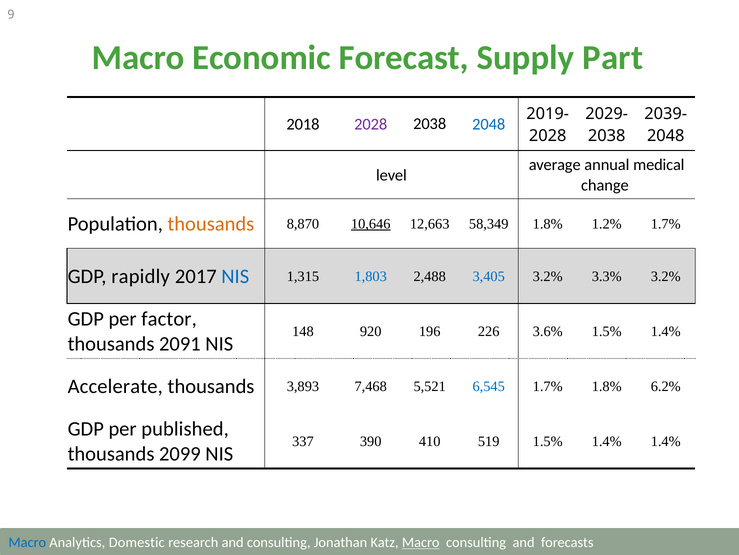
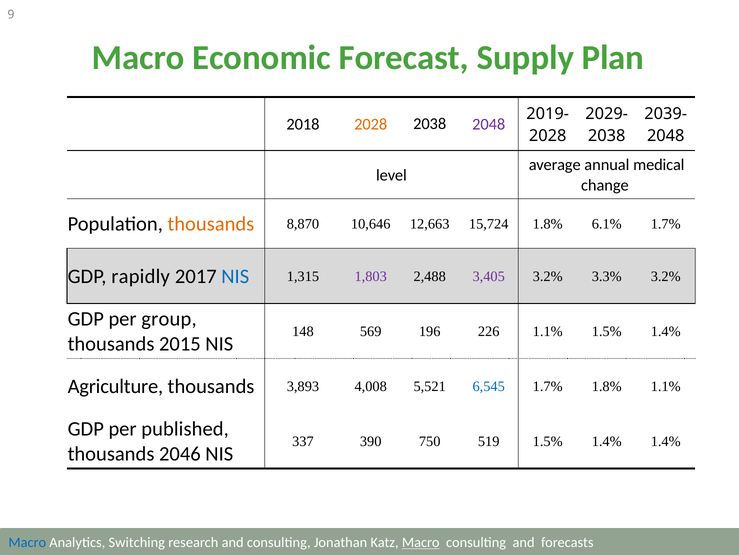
Part: Part -> Plan (613, 58)
2028 colour: purple -> orange (371, 124)
2048 colour: blue -> purple (489, 124)
10,646 underline: present -> none (371, 224)
58,349: 58,349 -> 15,724 (489, 224)
1.2%: 1.2% -> 6.1% (607, 224)
1,803 colour: blue -> purple (371, 276)
3,405 colour: blue -> purple (489, 276)
factor: factor -> group (169, 318)
920: 920 -> 569 (371, 331)
226 3.6%: 3.6% -> 1.1% (548, 331)
2091: 2091 -> 2015 (180, 344)
Accelerate: Accelerate -> Agriculture (115, 386)
7,468: 7,468 -> 4,008 (371, 386)
1.8% 6.2%: 6.2% -> 1.1% (666, 386)
410: 410 -> 750 (430, 441)
2099: 2099 -> 2046 (180, 453)
Domestic: Domestic -> Switching (137, 542)
